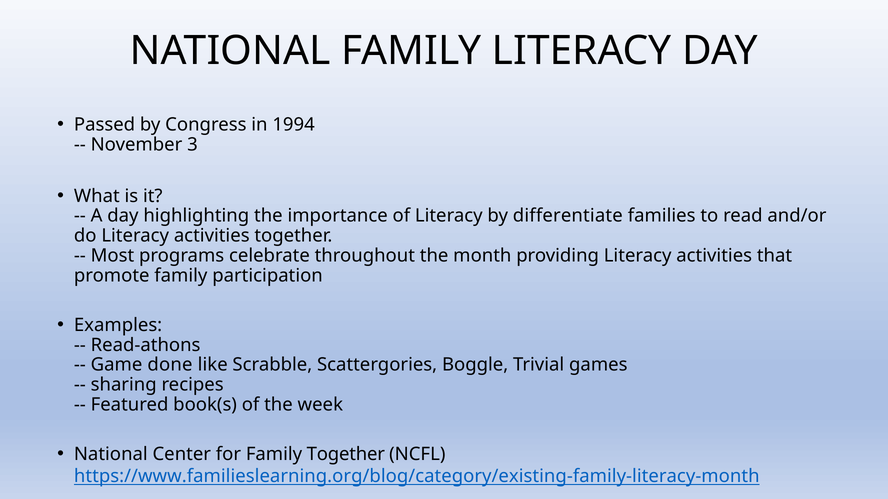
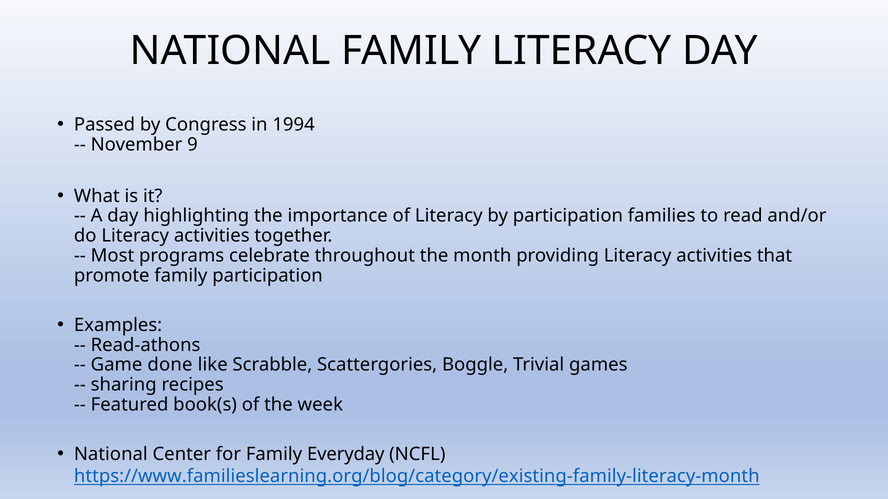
3: 3 -> 9 (192, 145)
by differentiate: differentiate -> participation (568, 216)
Family Together: Together -> Everyday (346, 454)
